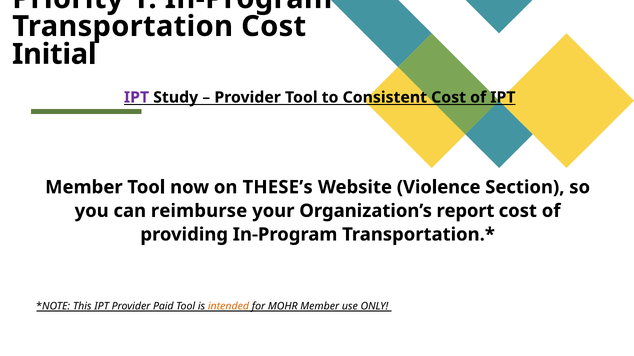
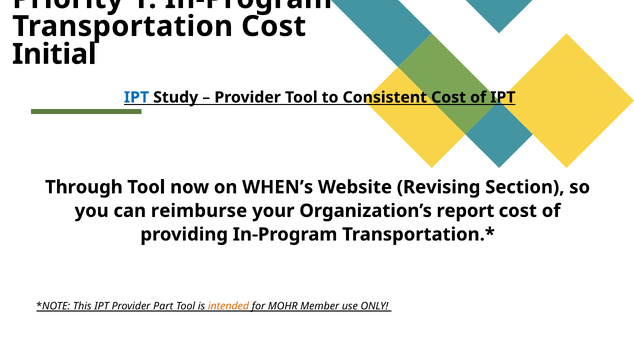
IPT colour: purple -> blue (137, 98)
Member: Member -> Through (84, 188)
THESE’s: THESE’s -> WHEN’s (278, 188)
Violence: Violence -> Revising (439, 188)
Paid: Paid -> Part (163, 307)
